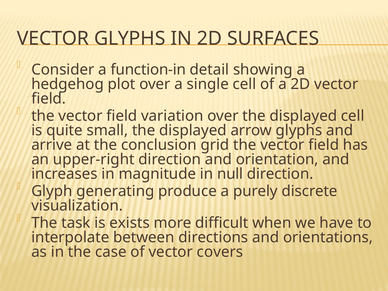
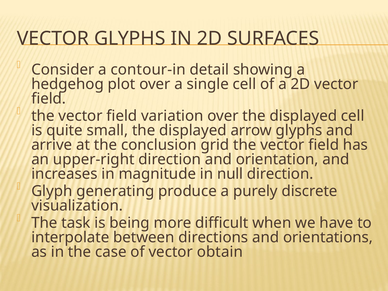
function-in: function-in -> contour-in (148, 70)
exists: exists -> being (130, 223)
covers: covers -> obtain (220, 252)
